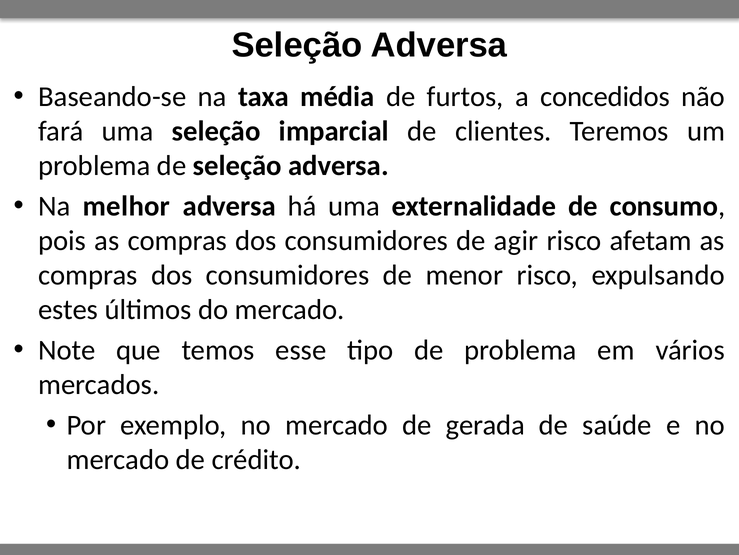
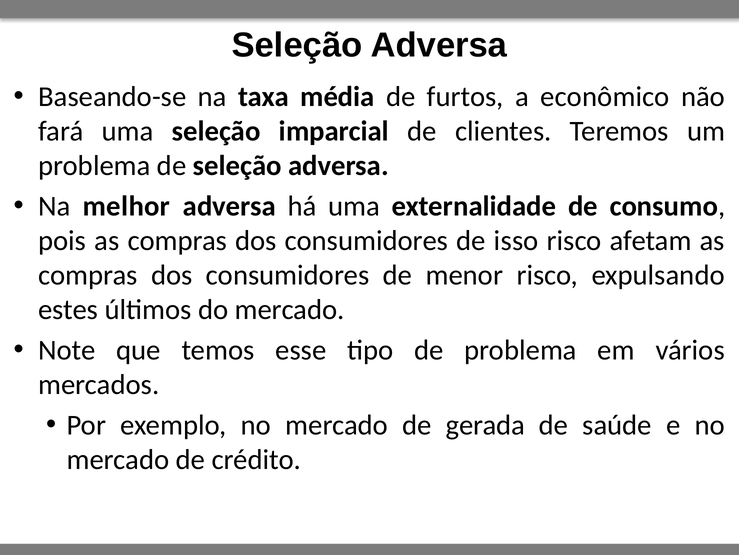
concedidos: concedidos -> econômico (605, 97)
agir: agir -> isso (516, 240)
